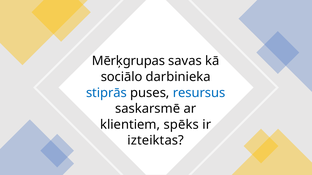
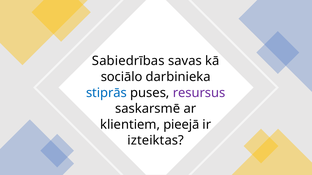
Mērķgrupas: Mērķgrupas -> Sabiedrības (128, 61)
resursus colour: blue -> purple (199, 93)
spēks: spēks -> pieejā (181, 125)
